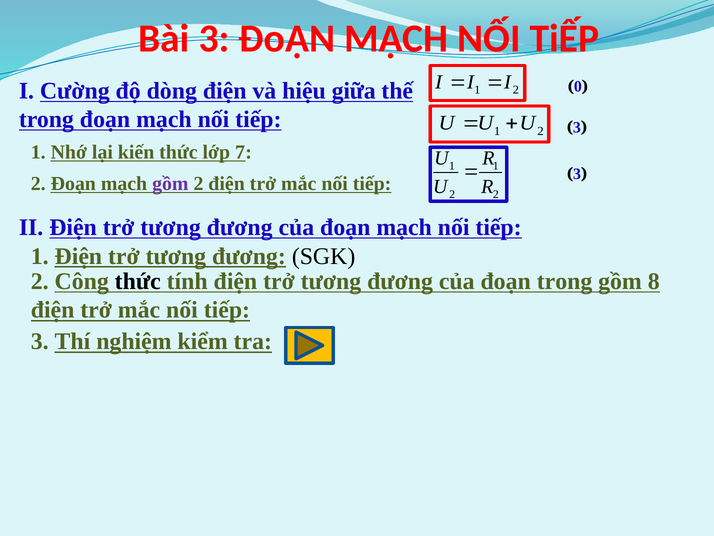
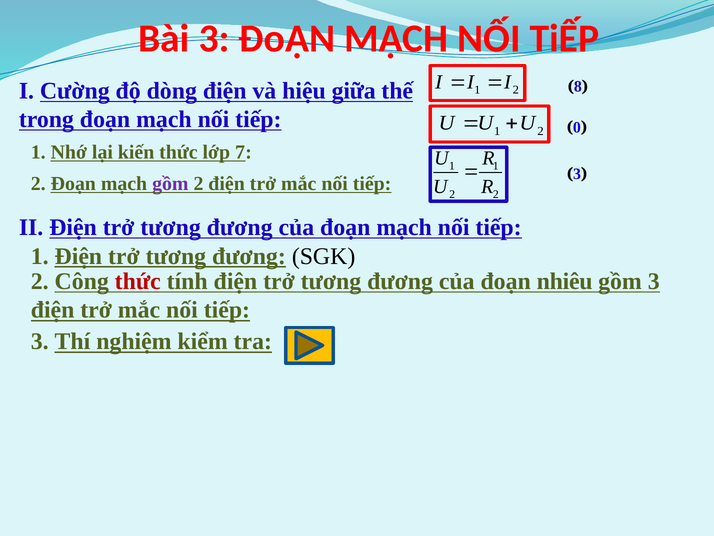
0: 0 -> 8 (578, 87)
3: 3 -> 0 (577, 127)
thức colour: black -> red (138, 281)
đoạn trong: trong -> nhiêu (565, 281)
gồm 8: 8 -> 3 (654, 281)
